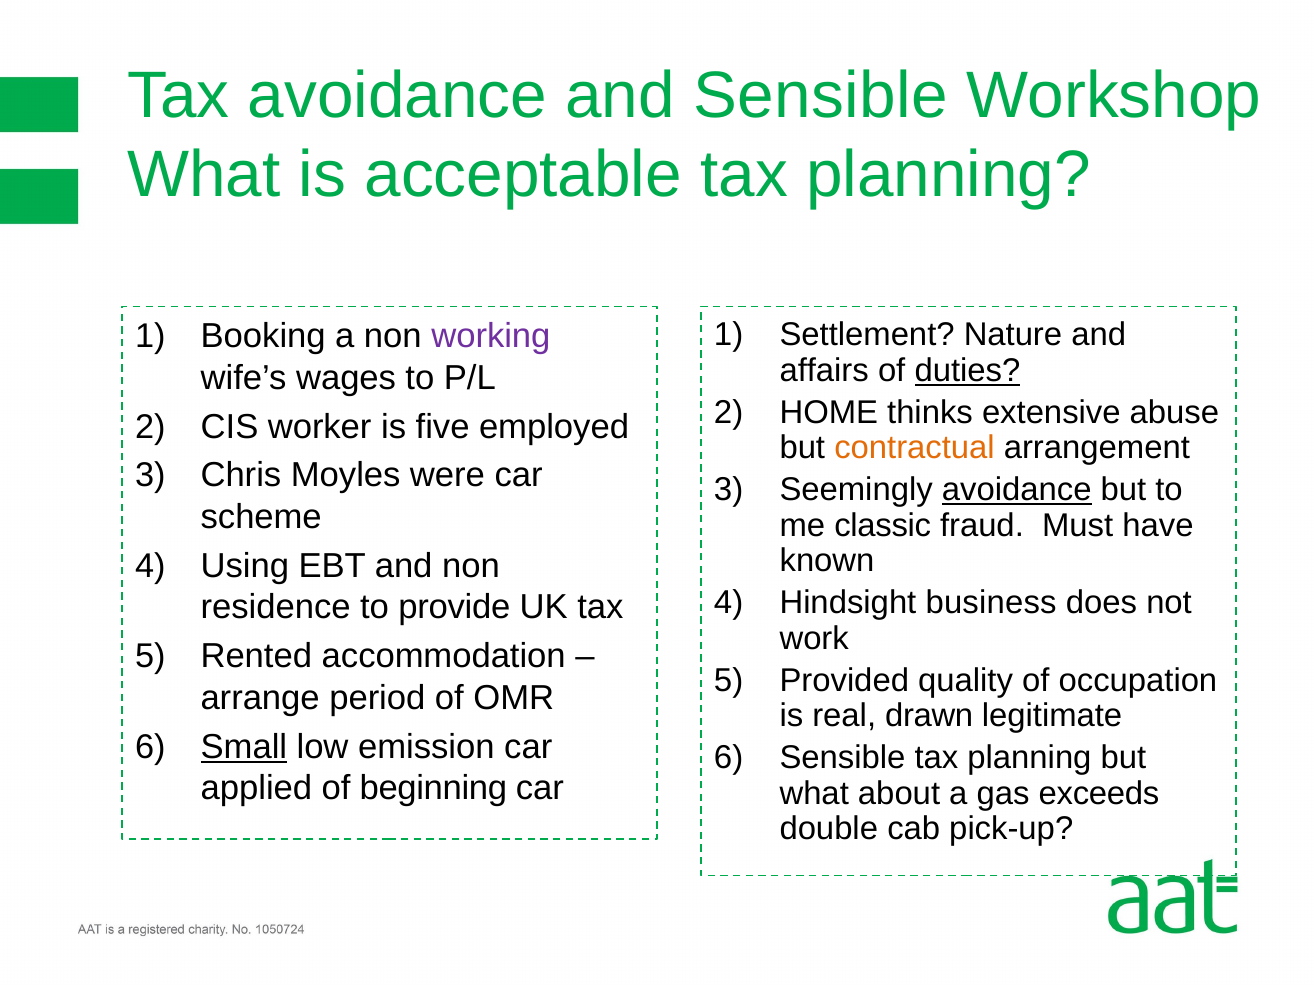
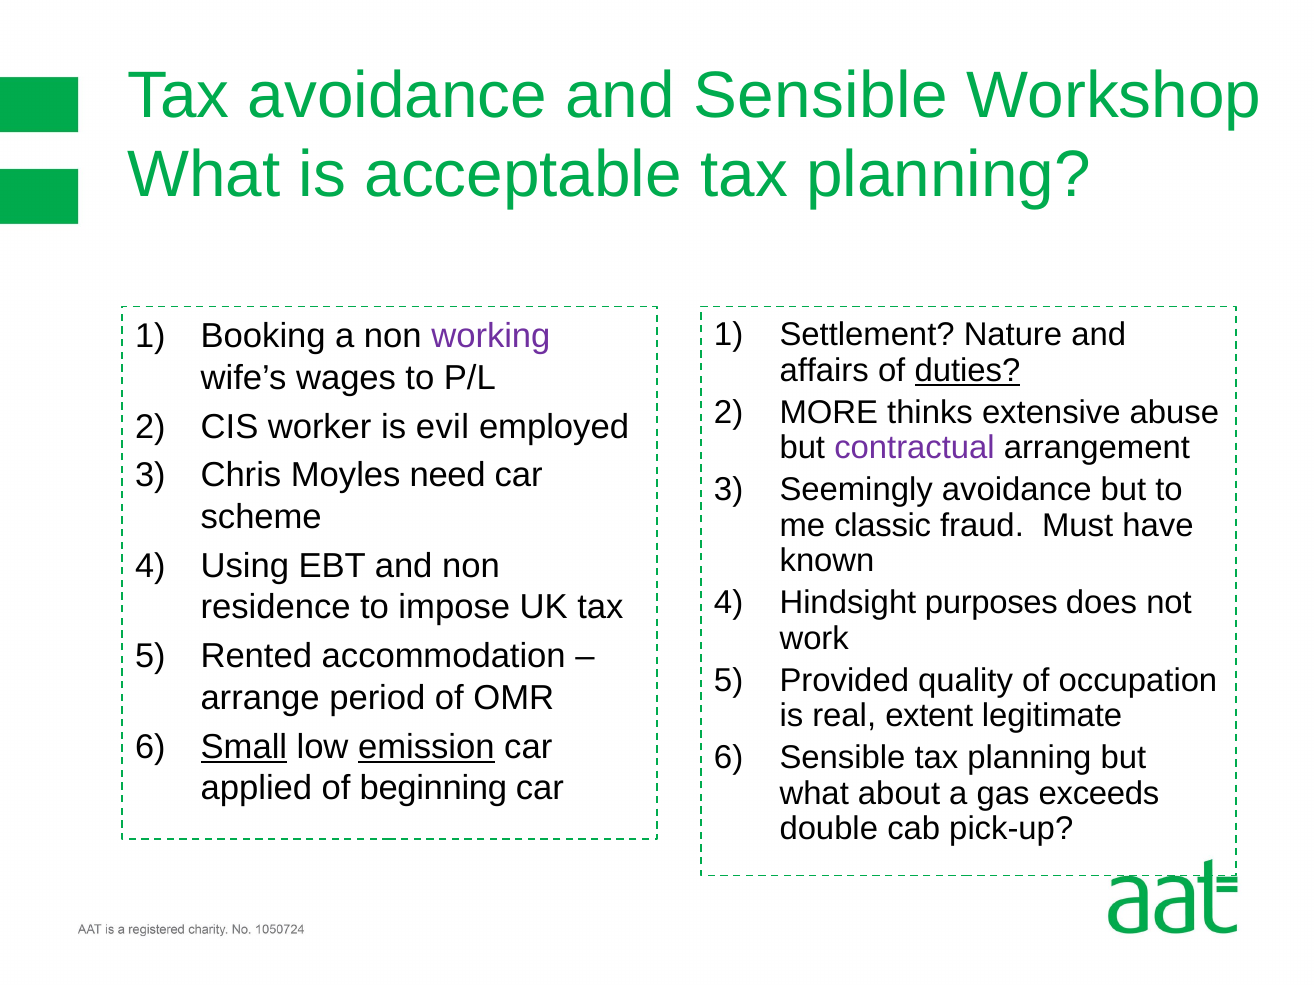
HOME: HOME -> MORE (829, 413)
five: five -> evil (442, 427)
contractual colour: orange -> purple (915, 448)
were: were -> need (448, 476)
avoidance underline: present -> none (1017, 490)
business: business -> purposes (991, 603)
provide: provide -> impose (454, 608)
drawn: drawn -> extent (929, 716)
emission underline: none -> present (426, 747)
